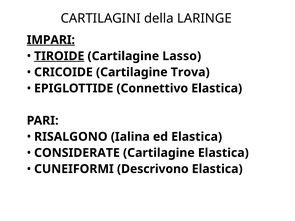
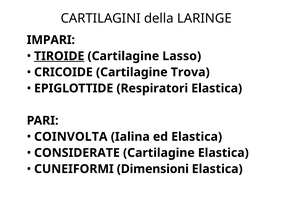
IMPARI underline: present -> none (51, 40)
Connettivo: Connettivo -> Respiratori (152, 88)
RISALGONO: RISALGONO -> COINVOLTA (71, 137)
Descrivono: Descrivono -> Dimensioni (153, 169)
